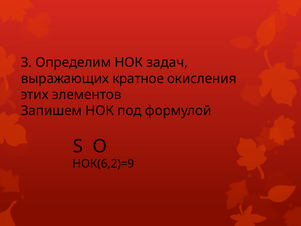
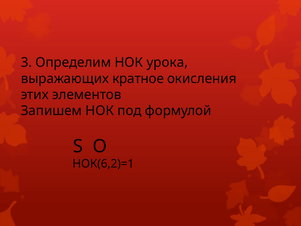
задач: задач -> урока (167, 62)
НОК(6,2)=9: НОК(6,2)=9 -> НОК(6,2)=1 (103, 164)
